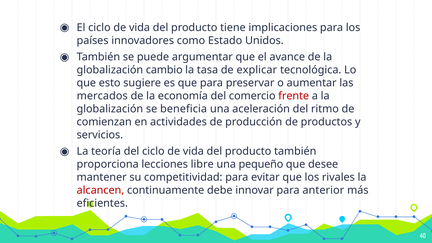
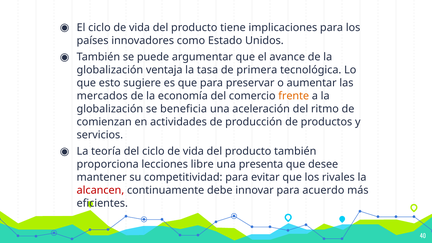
cambio: cambio -> ventaja (164, 70)
explicar: explicar -> primera (257, 70)
frente colour: red -> orange (294, 96)
pequeño: pequeño -> presenta (261, 164)
anterior: anterior -> acuerdo (323, 190)
